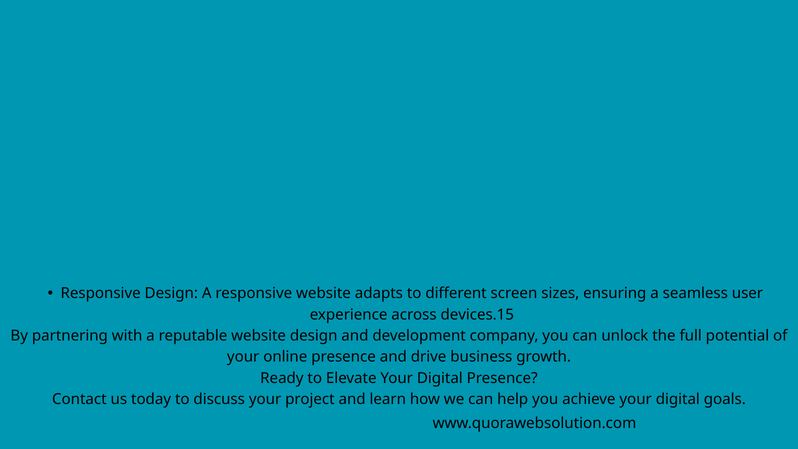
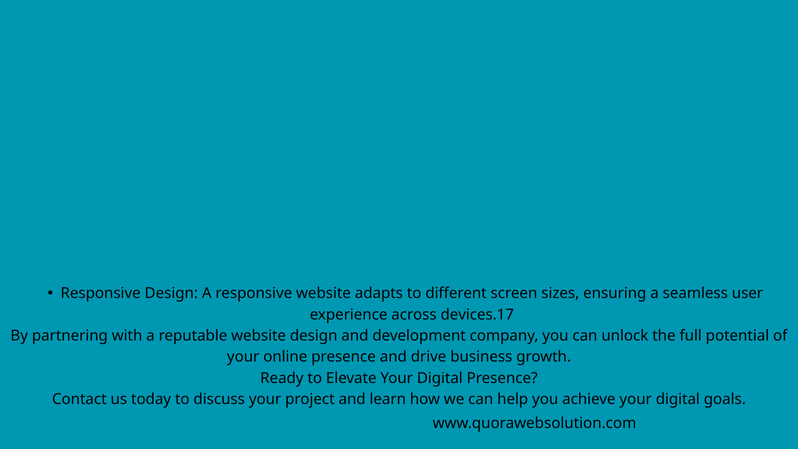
devices.15: devices.15 -> devices.17 (477, 315)
